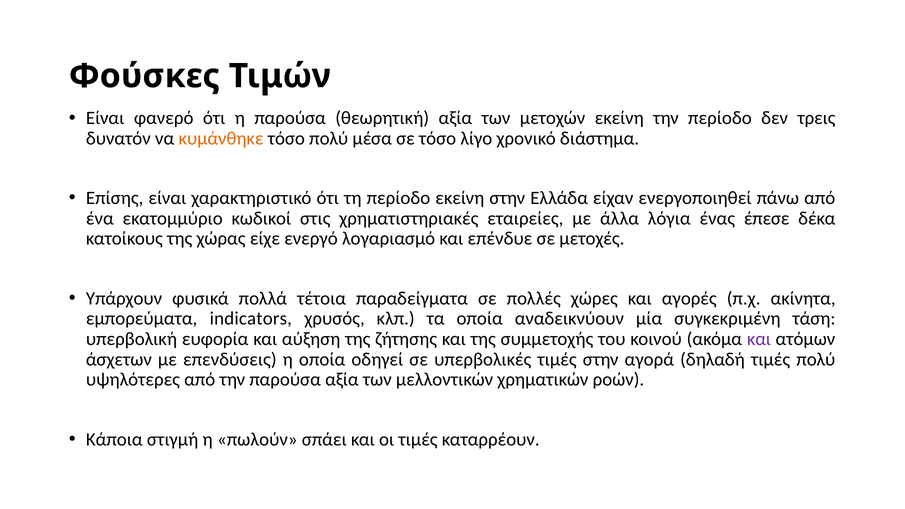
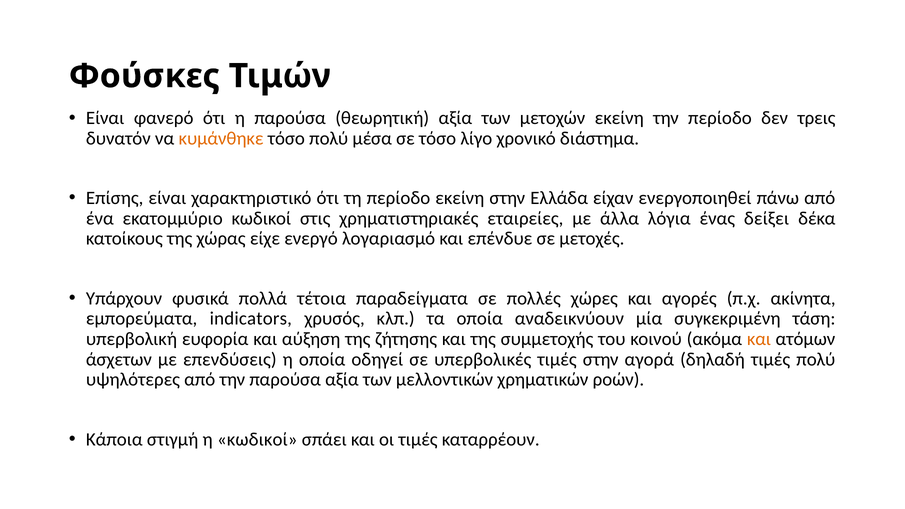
έπεσε: έπεσε -> δείξει (767, 218)
και colour: purple -> orange (759, 339)
η πωλούν: πωλούν -> κωδικοί (257, 439)
